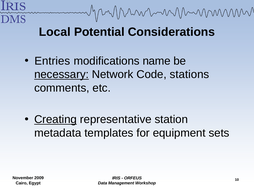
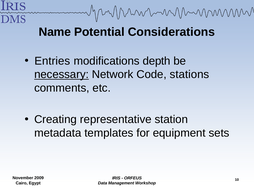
Local: Local -> Name (55, 32)
name: name -> depth (157, 61)
Creating underline: present -> none (56, 120)
